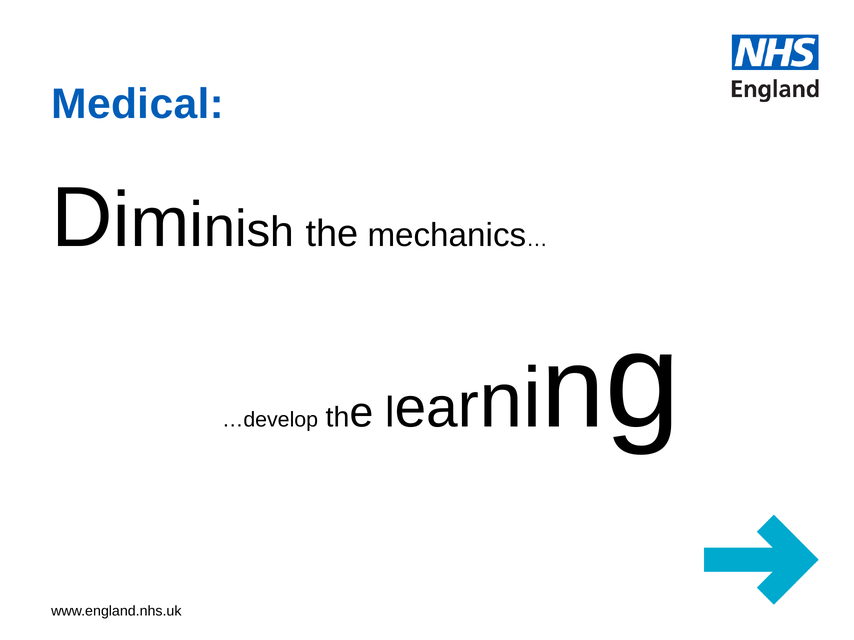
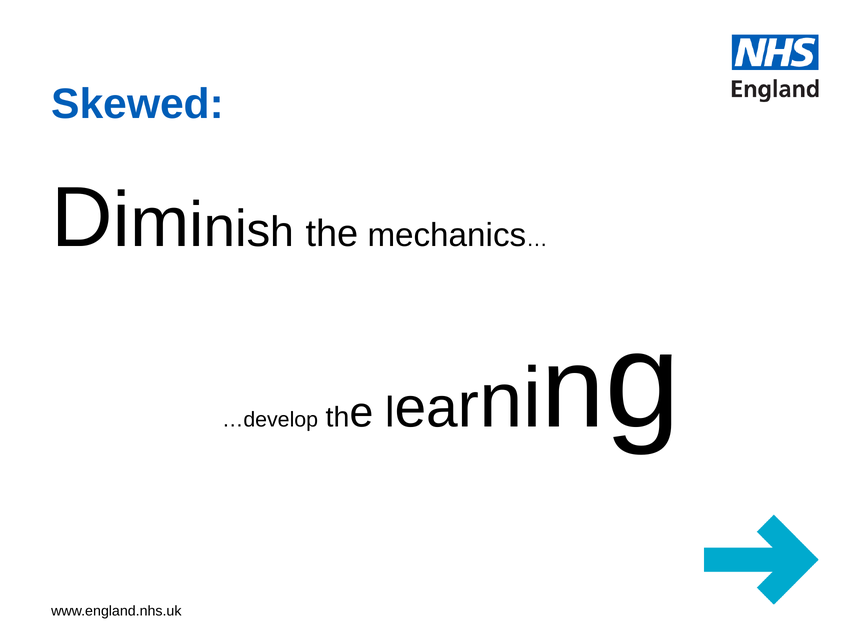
Medical: Medical -> Skewed (138, 104)
